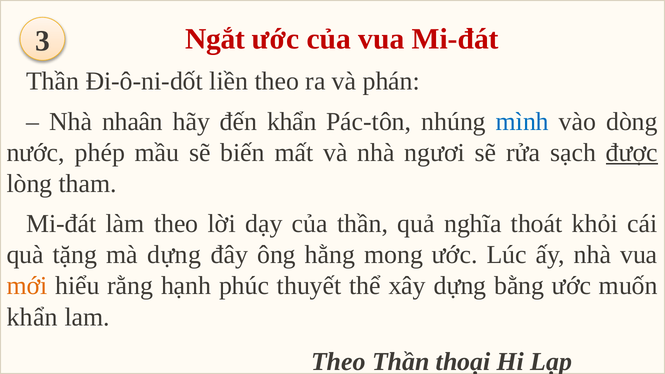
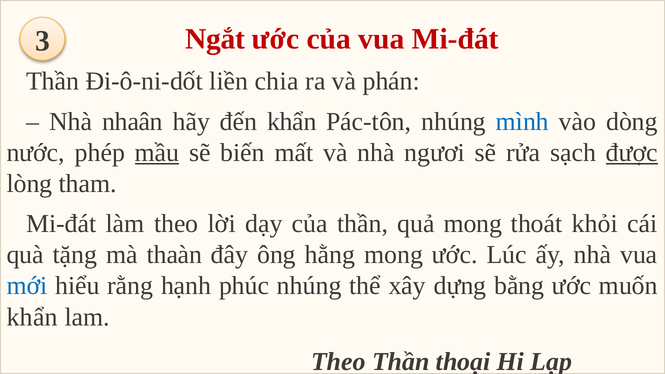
liền theo: theo -> chia (277, 81)
mầu underline: none -> present (157, 153)
quả nghĩa: nghĩa -> mong (473, 224)
mà dựng: dựng -> thaàn (174, 255)
mới colour: orange -> blue (27, 286)
phúc thuyết: thuyết -> nhúng (309, 286)
